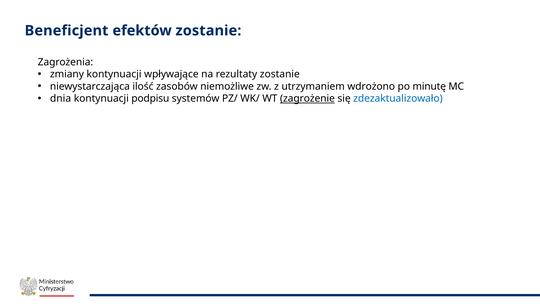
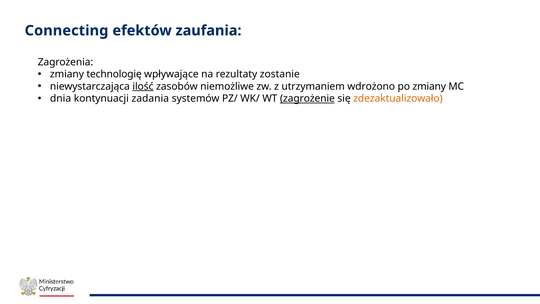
Beneficjent: Beneficjent -> Connecting (66, 31)
efektów zostanie: zostanie -> zaufania (209, 31)
zmiany kontynuacji: kontynuacji -> technologię (114, 74)
ilość underline: none -> present (143, 86)
po minutę: minutę -> zmiany (429, 86)
podpisu: podpisu -> zadania (150, 99)
zdezaktualizowało colour: blue -> orange (398, 99)
